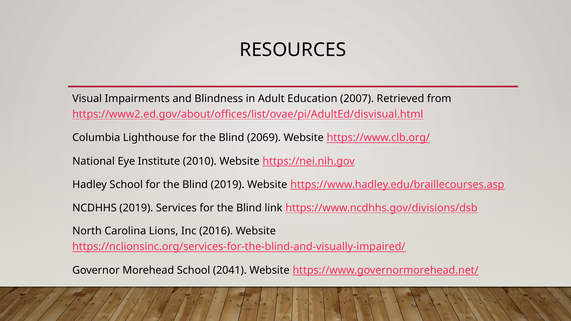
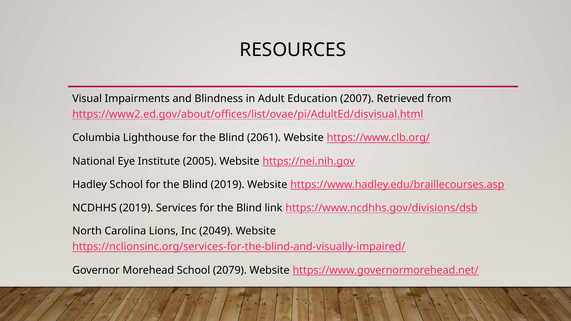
2069: 2069 -> 2061 (264, 138)
2010: 2010 -> 2005 (200, 161)
2016: 2016 -> 2049 (216, 231)
2041: 2041 -> 2079 (230, 270)
